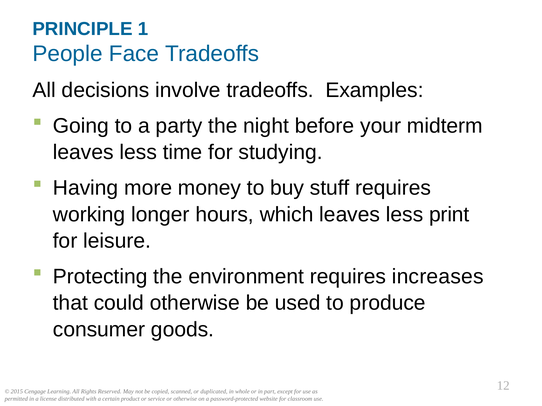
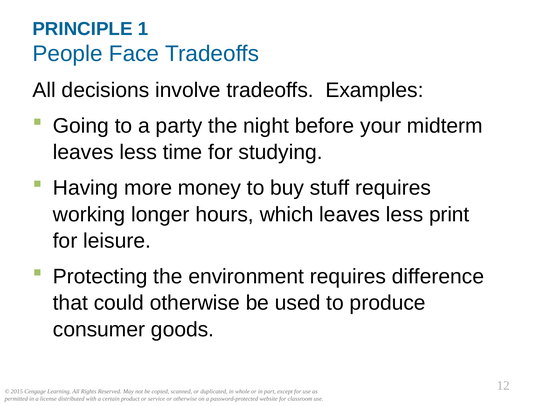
increases: increases -> difference (438, 277)
